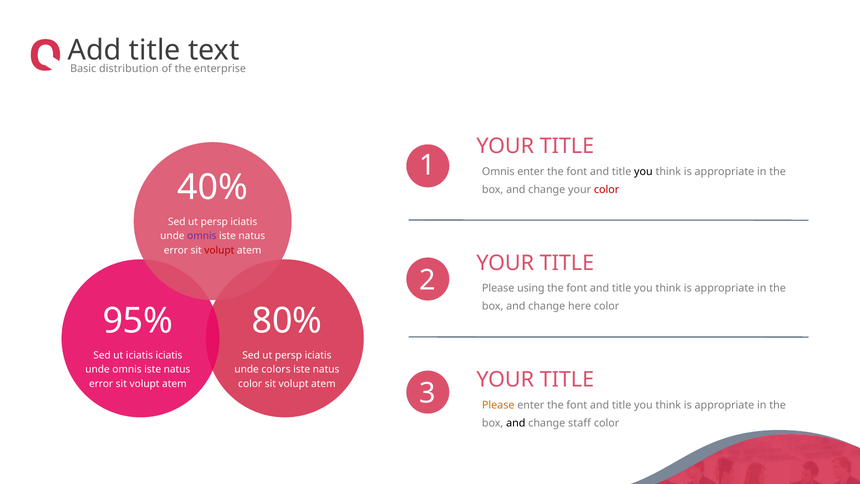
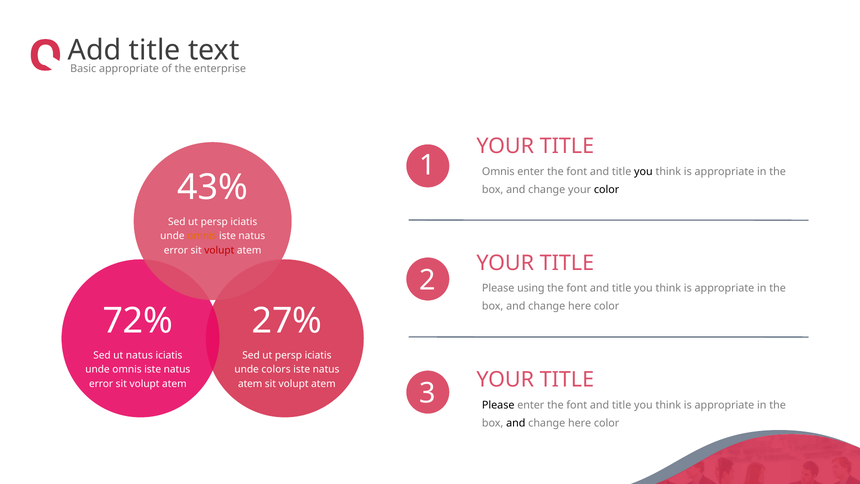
distribution: distribution -> appropriate (129, 69)
40%: 40% -> 43% (213, 187)
color colour: red -> black (607, 189)
omnis colour: purple -> orange (202, 236)
95%: 95% -> 72% (138, 321)
80%: 80% -> 27% (287, 321)
ut iciatis: iciatis -> natus (139, 355)
color: color -> atem (250, 384)
Please colour: orange -> black (498, 405)
staff: staff -> here (580, 423)
